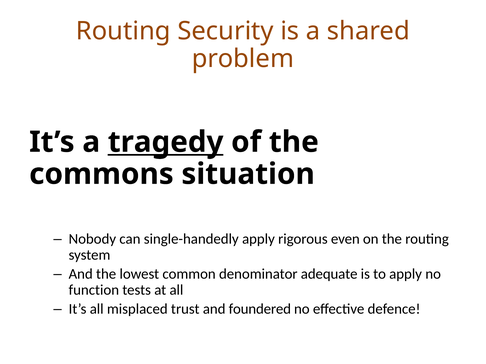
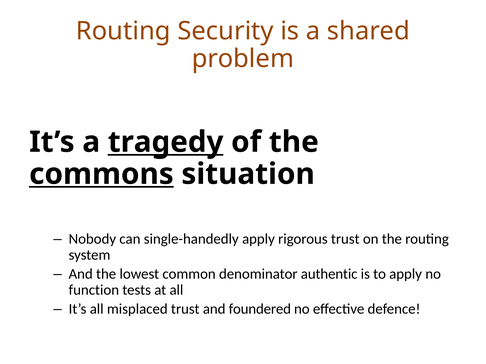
commons underline: none -> present (101, 174)
rigorous even: even -> trust (345, 239)
adequate: adequate -> authentic (329, 274)
